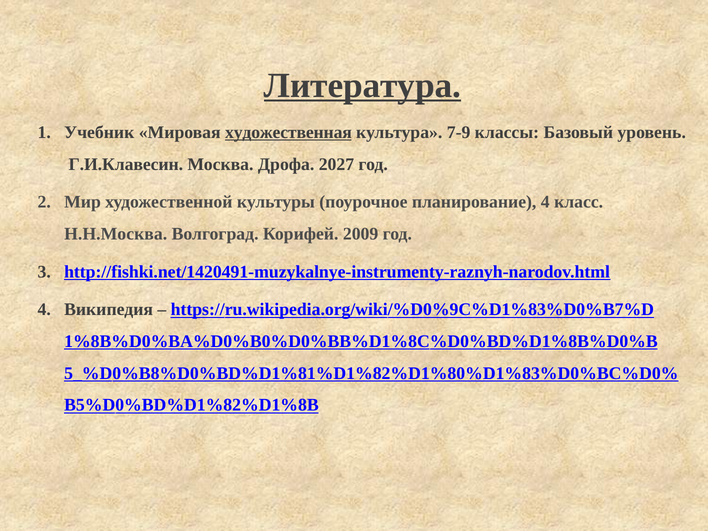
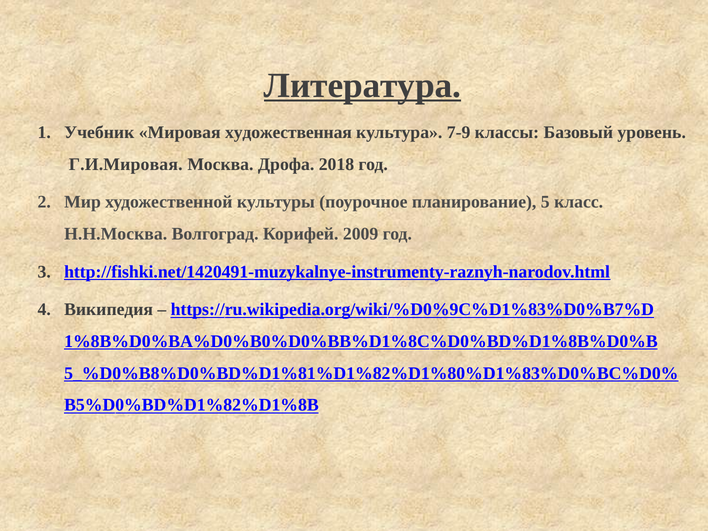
художественная underline: present -> none (289, 132)
Г.И.Клавесин: Г.И.Клавесин -> Г.И.Мировая (126, 164)
2027: 2027 -> 2018 (336, 164)
планирование 4: 4 -> 5 (545, 202)
